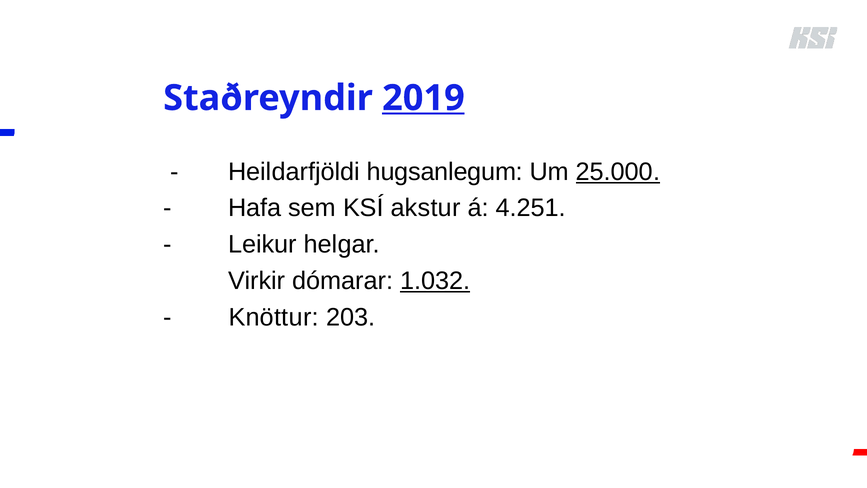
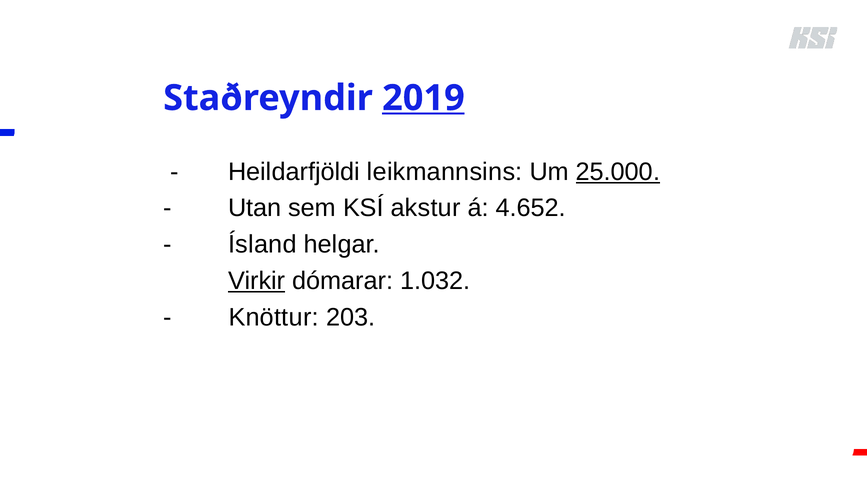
hugsanlegum: hugsanlegum -> leikmannsins (445, 172)
Hafa: Hafa -> Utan (255, 208)
4.251: 4.251 -> 4.652 (531, 208)
Leikur: Leikur -> Ísland (262, 244)
Virkir underline: none -> present (257, 281)
1.032 underline: present -> none (435, 281)
